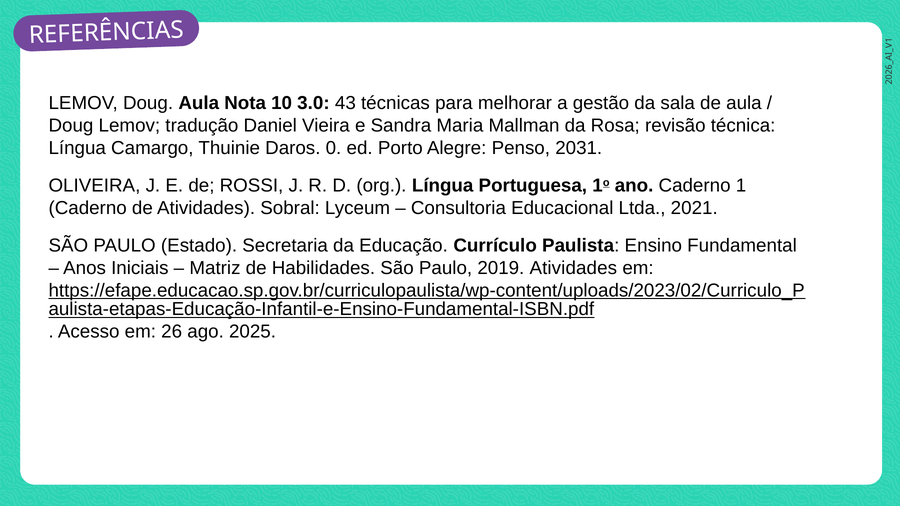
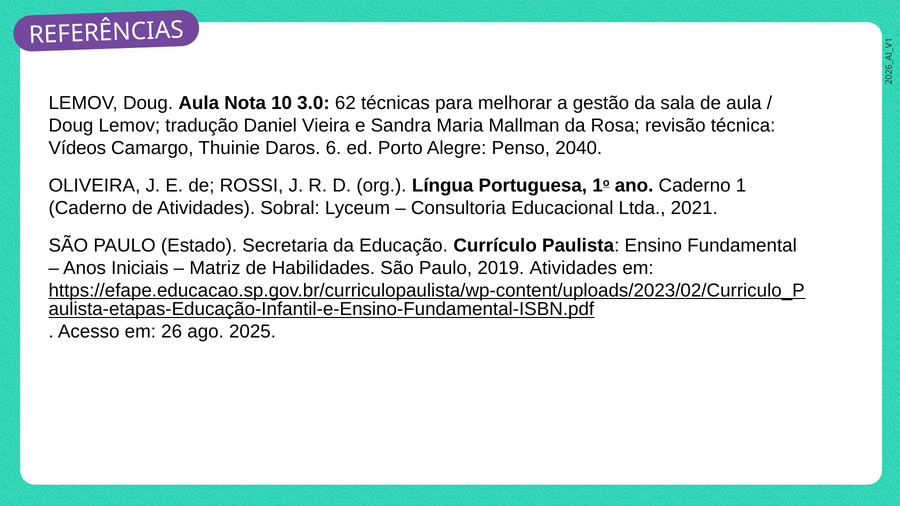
43: 43 -> 62 (345, 103)
Língua: Língua -> Vídeos (77, 148)
Daros 0: 0 -> 6 (333, 148)
2031: 2031 -> 2040 (579, 148)
